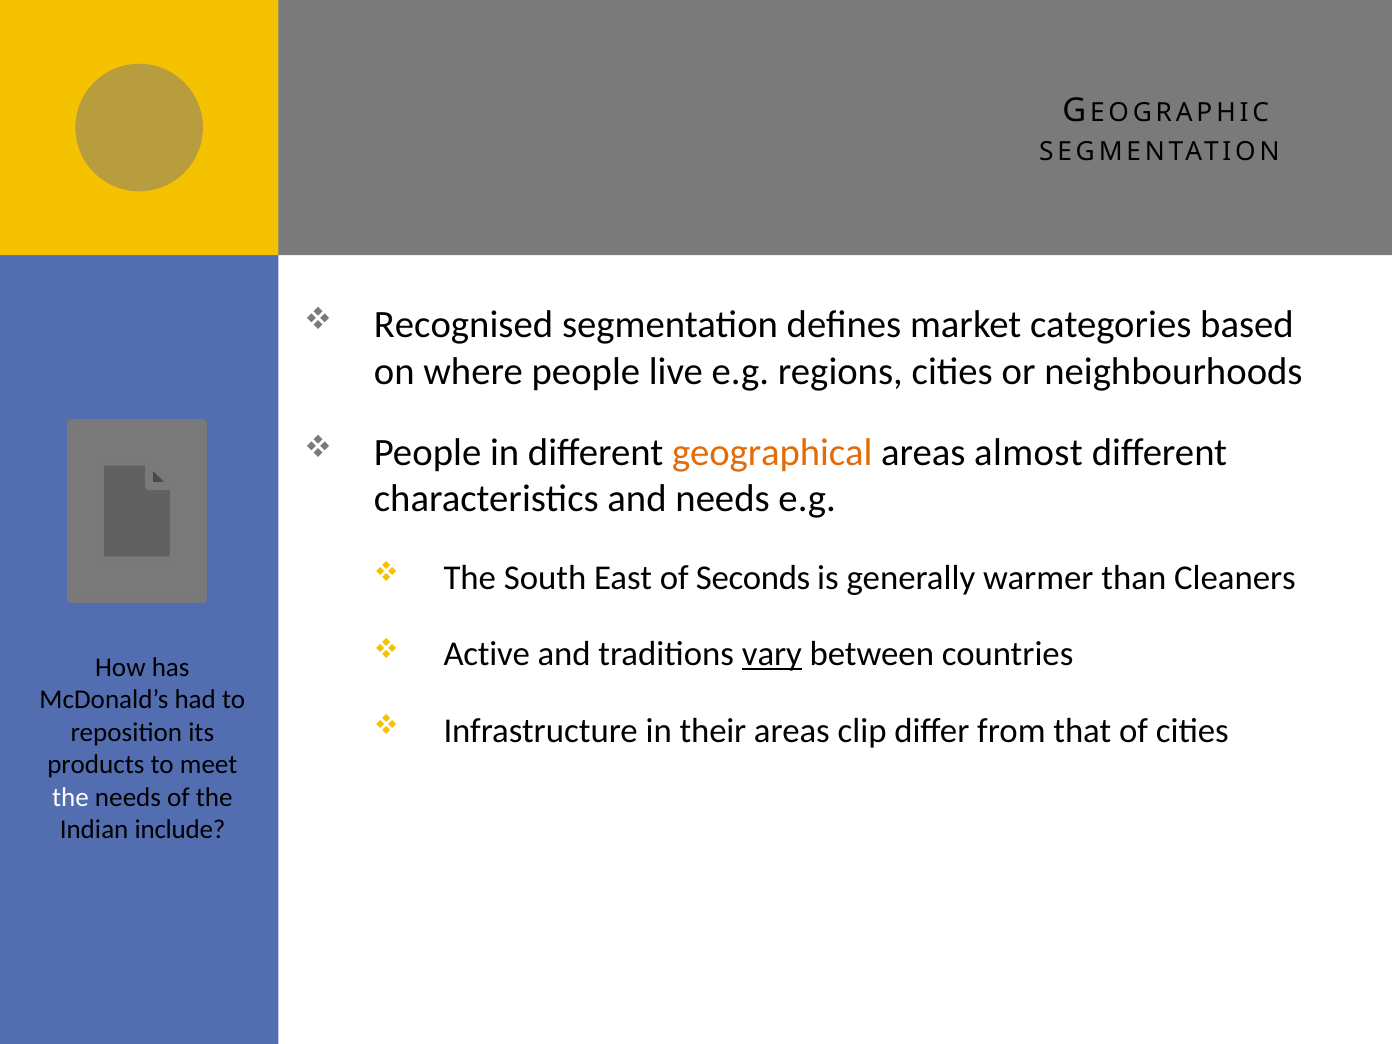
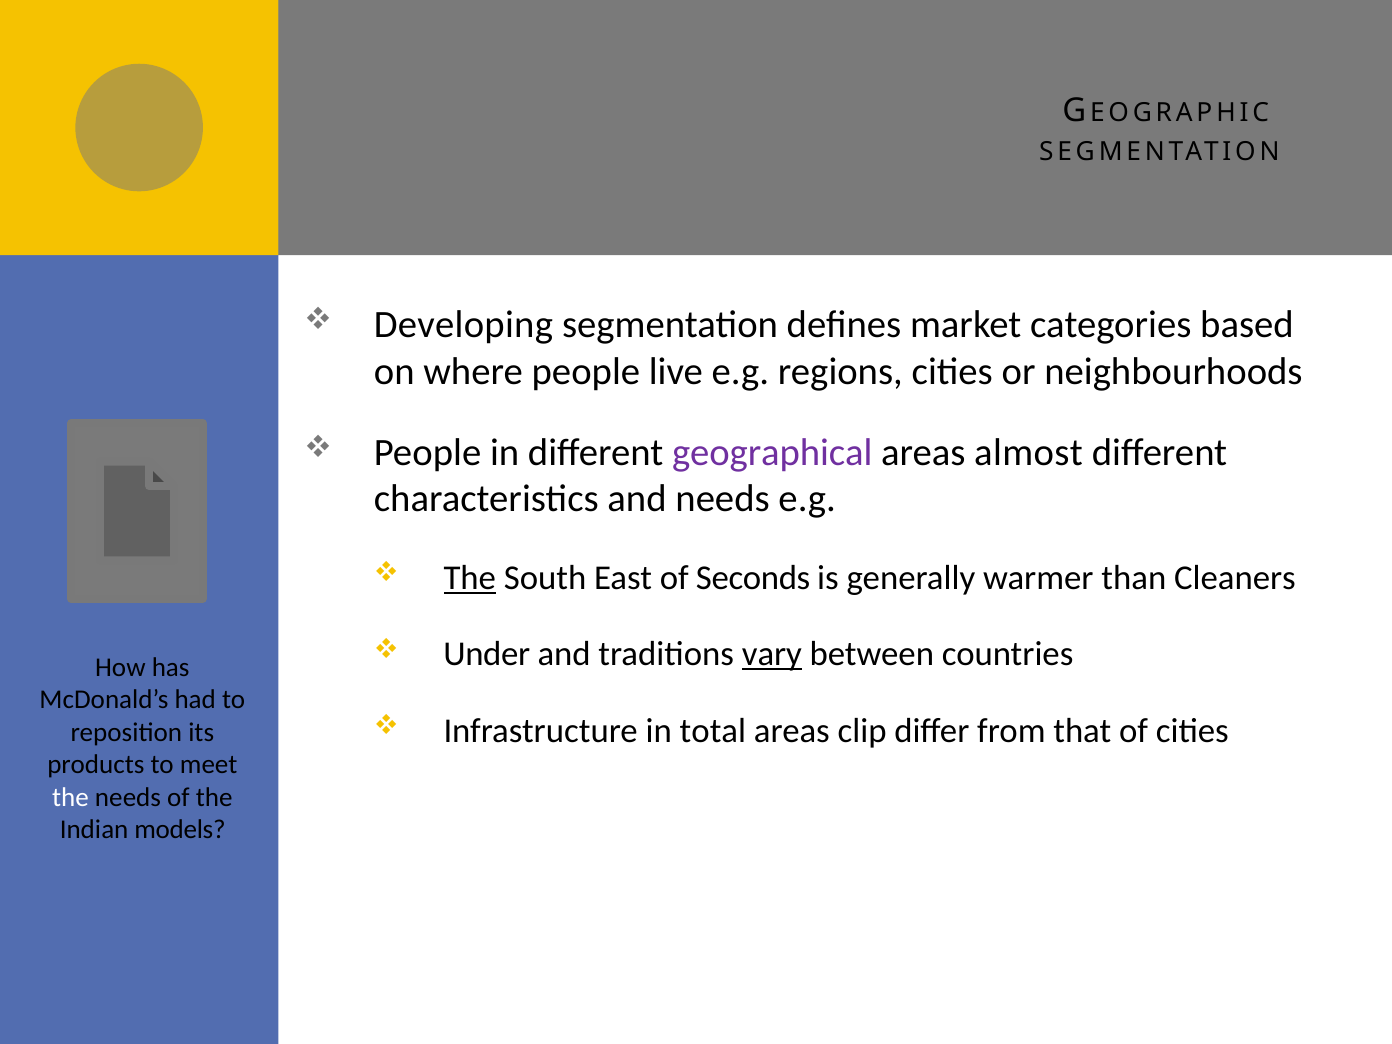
Recognised: Recognised -> Developing (463, 325)
geographical colour: orange -> purple (772, 453)
The underline: none -> present (470, 578)
Active: Active -> Under (487, 654)
their: their -> total (713, 731)
include: include -> models (180, 830)
